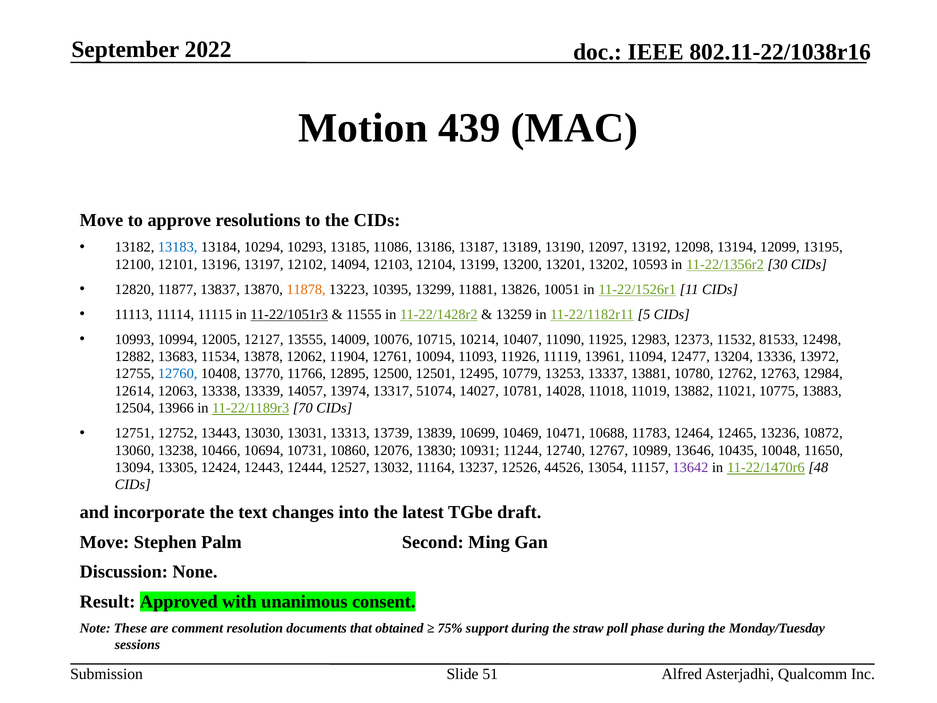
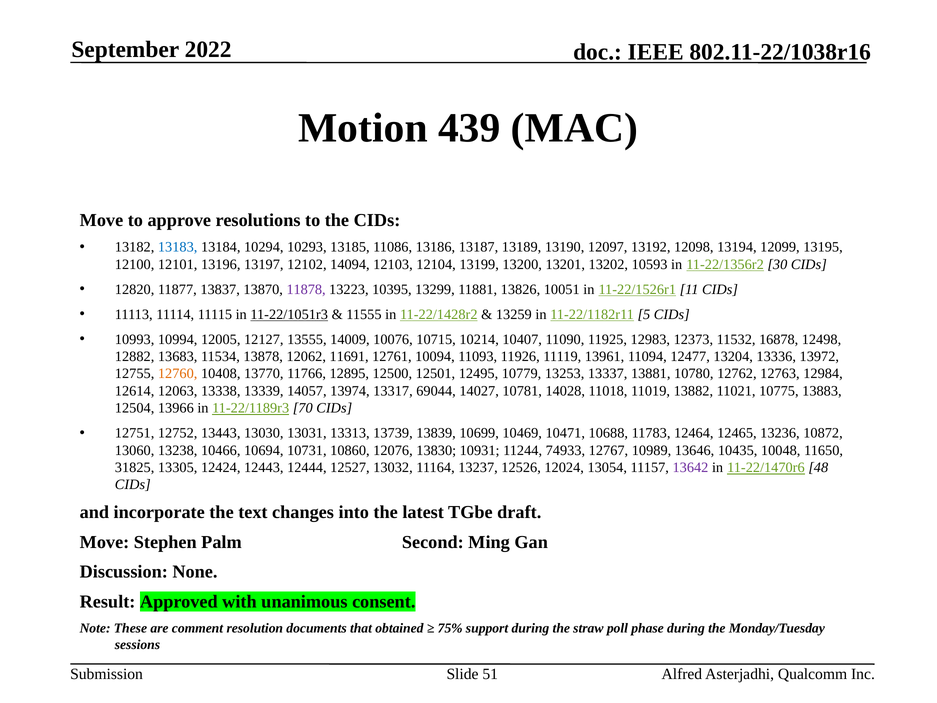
11878 colour: orange -> purple (306, 289)
81533: 81533 -> 16878 (779, 339)
11904: 11904 -> 11691 (349, 356)
12760 colour: blue -> orange (178, 374)
51074: 51074 -> 69044 (436, 391)
12740: 12740 -> 74933 (565, 450)
13094: 13094 -> 31825 (135, 467)
44526: 44526 -> 12024 (564, 467)
